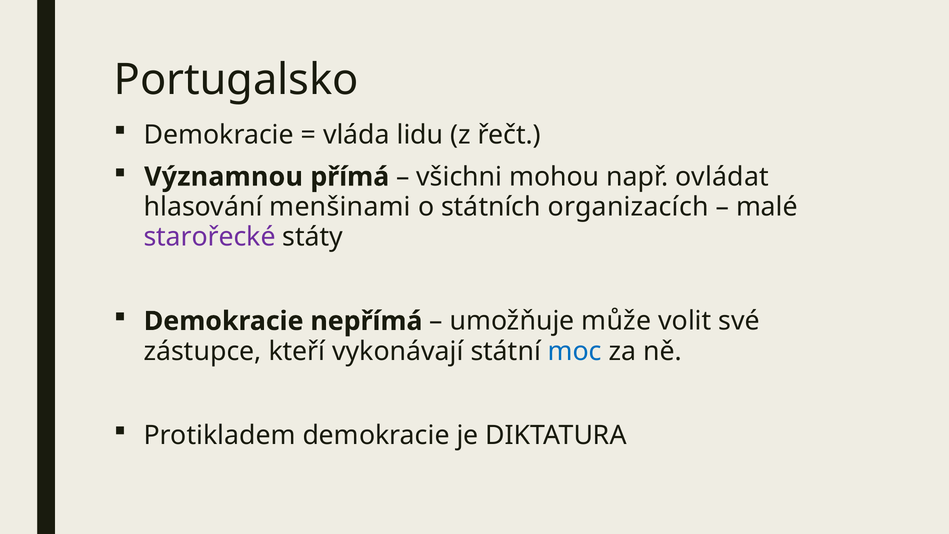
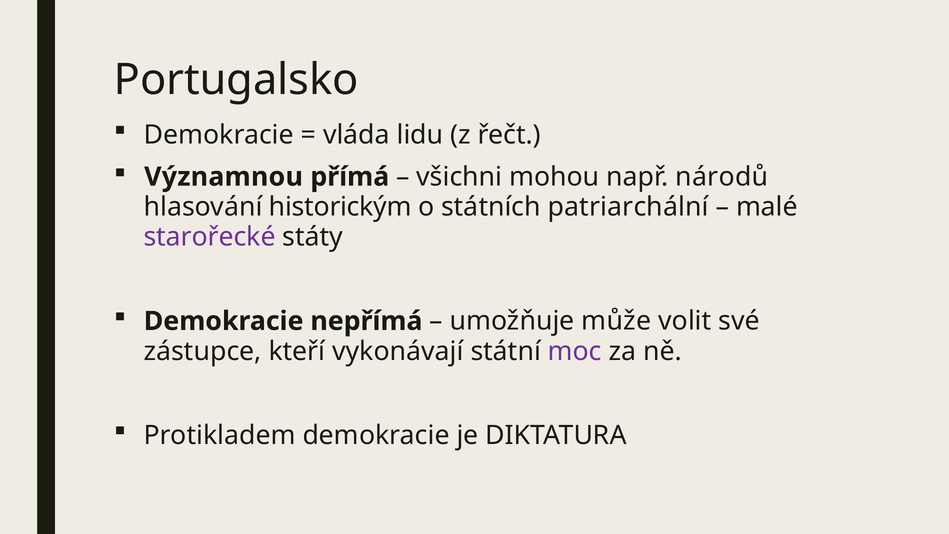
ovládat: ovládat -> národů (722, 177)
menšinami: menšinami -> historickým (340, 207)
organizacích: organizacích -> patriarchální (628, 207)
moc colour: blue -> purple (575, 351)
